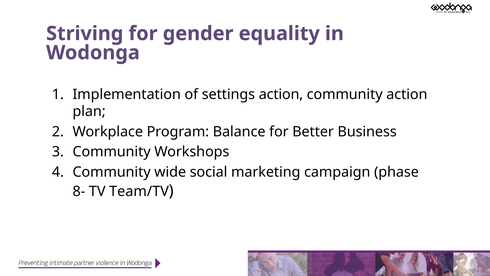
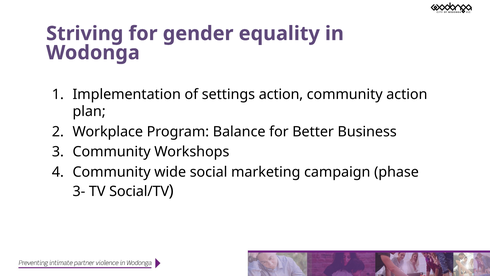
8-: 8- -> 3- (79, 191)
Team/TV: Team/TV -> Social/TV (139, 191)
